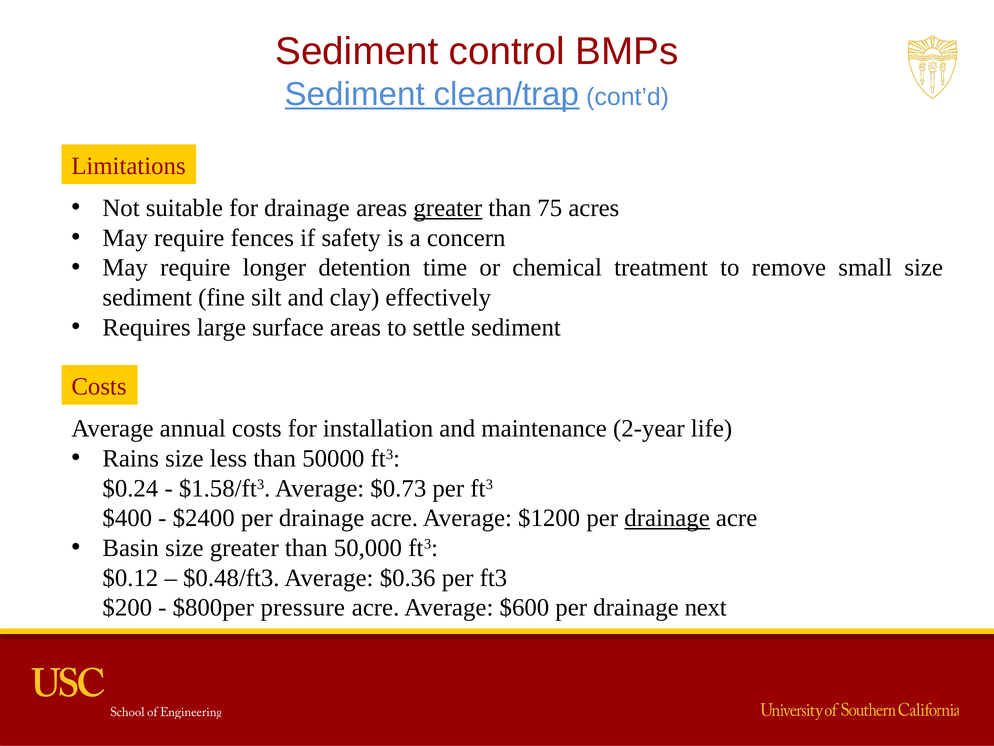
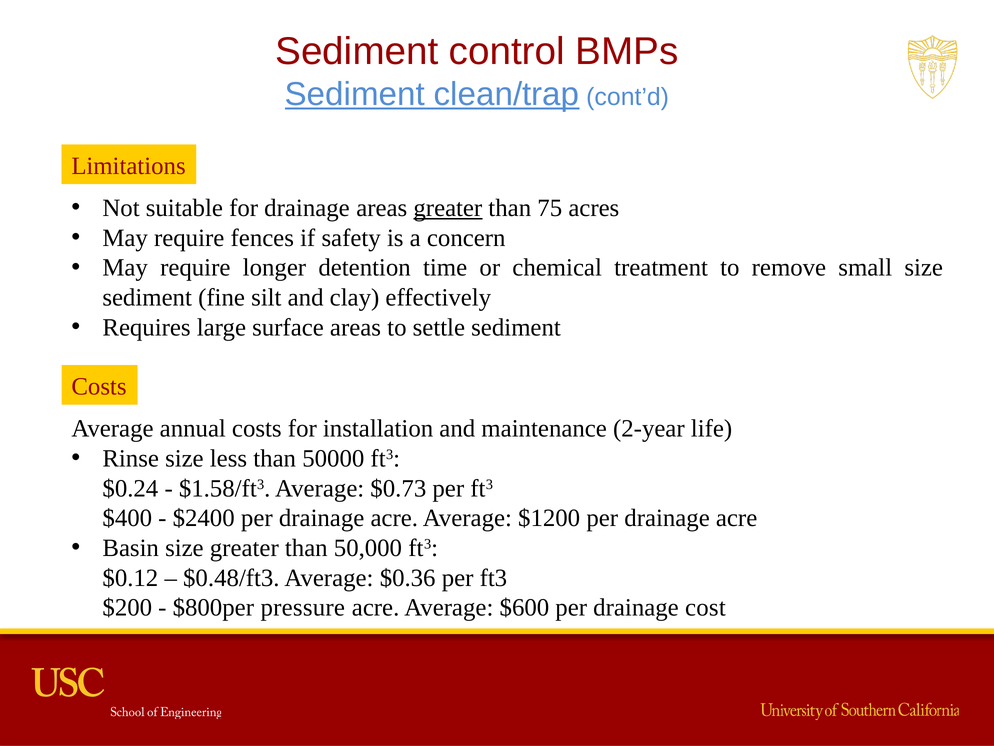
Rains: Rains -> Rinse (131, 458)
drainage underline: present -> none (667, 518)
next: next -> cost (705, 607)
